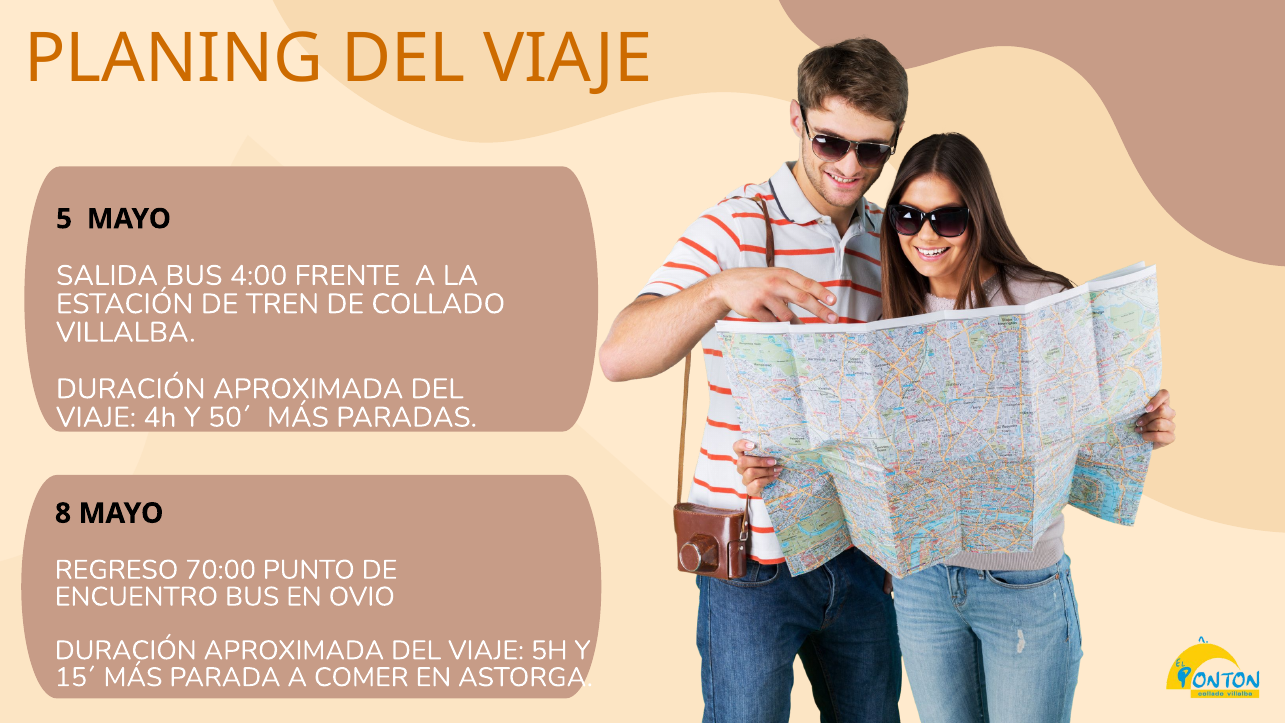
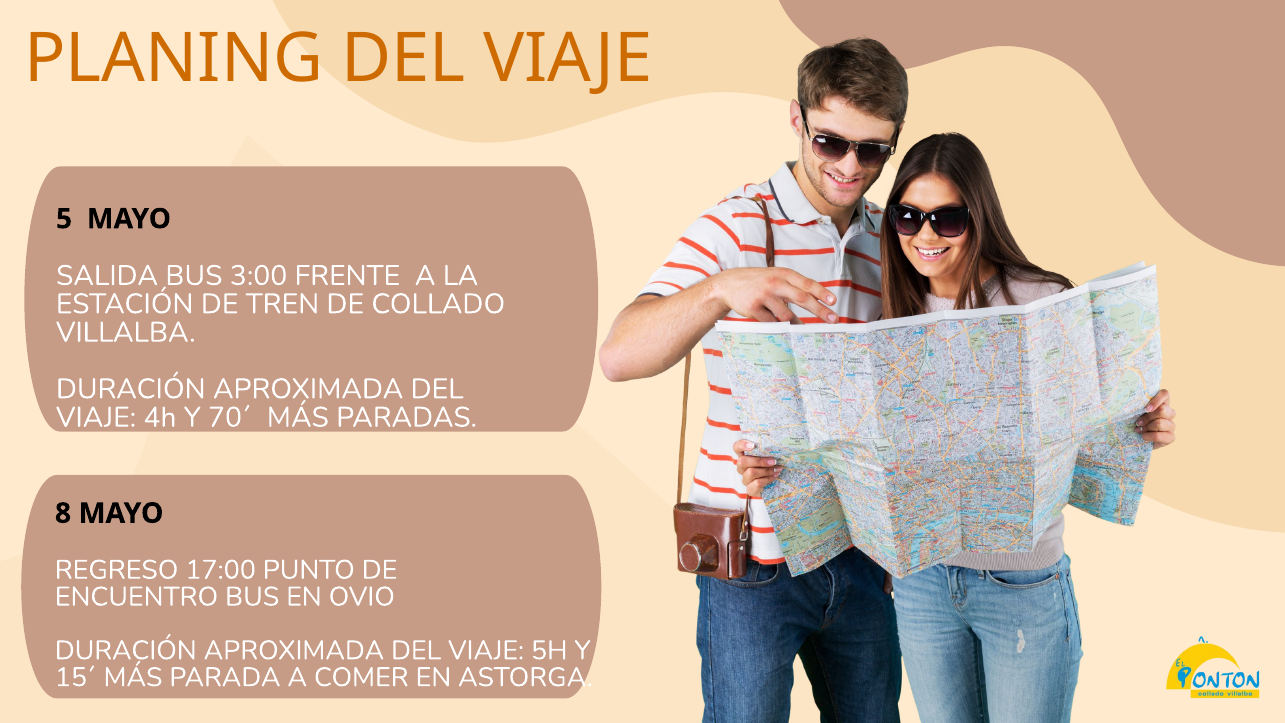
4:00: 4:00 -> 3:00 (259, 276)
50´: 50´ -> 70´ (230, 417)
70:00: 70:00 -> 17:00 (221, 570)
